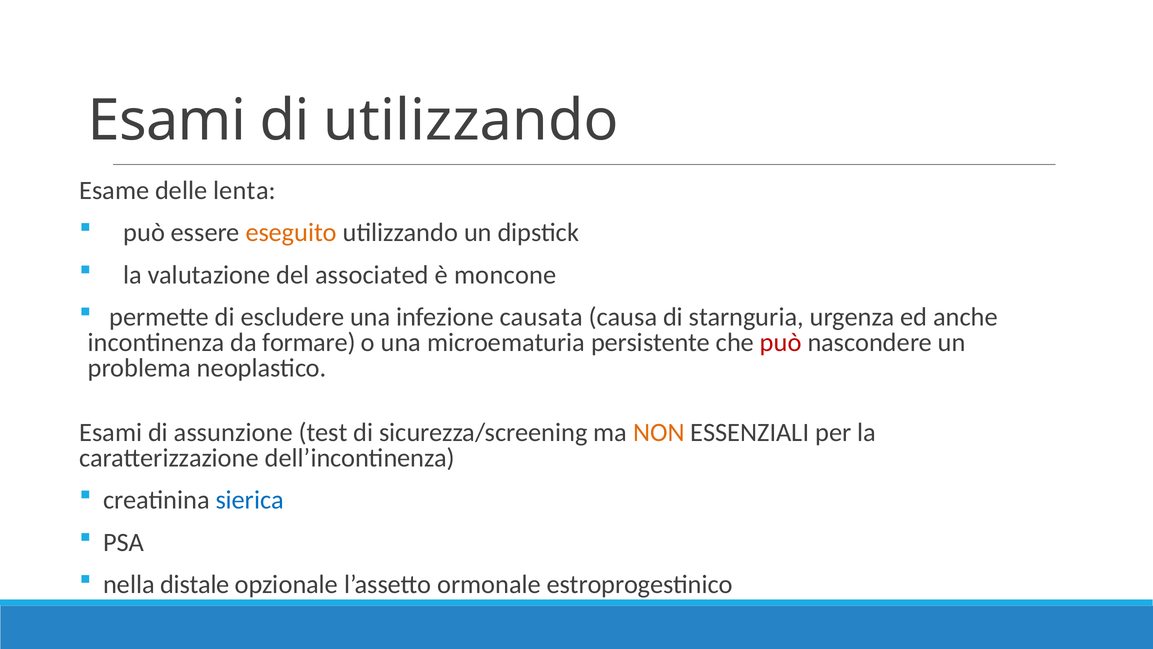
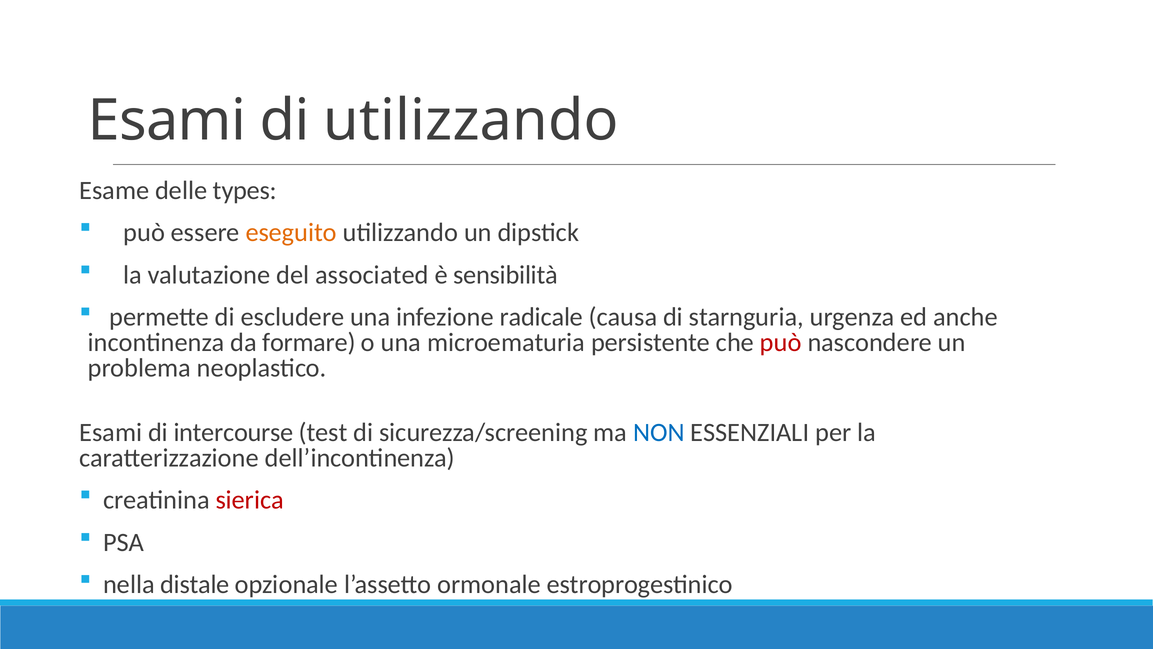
lenta: lenta -> types (245, 190)
moncone: moncone -> sensibilità (506, 275)
causata: causata -> radicale (541, 317)
assunzione: assunzione -> intercourse (234, 432)
NON colour: orange -> blue (659, 432)
sierica colour: blue -> red (250, 500)
